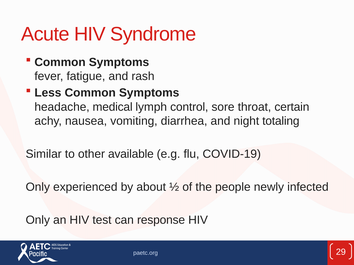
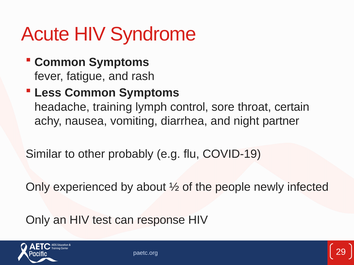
medical: medical -> training (112, 107)
totaling: totaling -> partner (281, 121)
available: available -> probably (131, 154)
